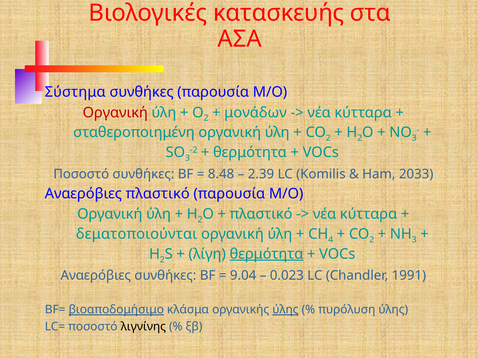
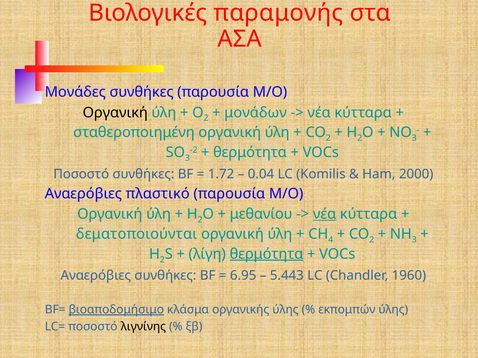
κατασκευής: κατασκευής -> παραμονής (278, 13)
Σύστημα: Σύστημα -> Μονάδες (75, 92)
Οργανική colour: red -> black (115, 113)
8.48: 8.48 -> 1.72 (221, 174)
2.39: 2.39 -> 0.04 (261, 174)
2033: 2033 -> 2000 (416, 174)
πλαστικό: πλαστικό -> μεθανίου (261, 214)
νέα underline: none -> present (325, 214)
9.04: 9.04 -> 6.95 (243, 276)
0.023: 0.023 -> 5.443 (287, 276)
1991: 1991 -> 1960 (409, 276)
ύλης underline: present -> none (285, 310)
πυρόλυση: πυρόλυση -> εκπομπών (347, 310)
